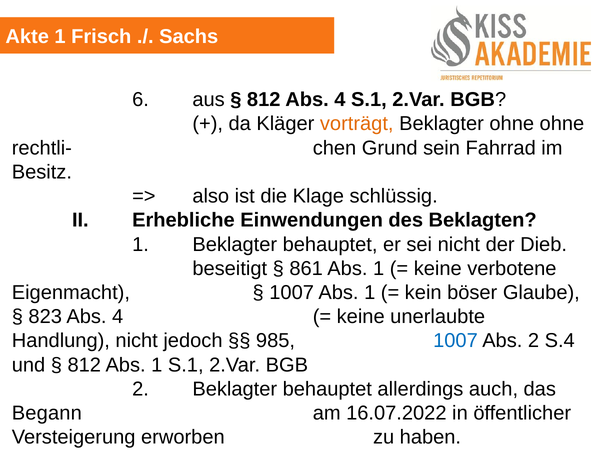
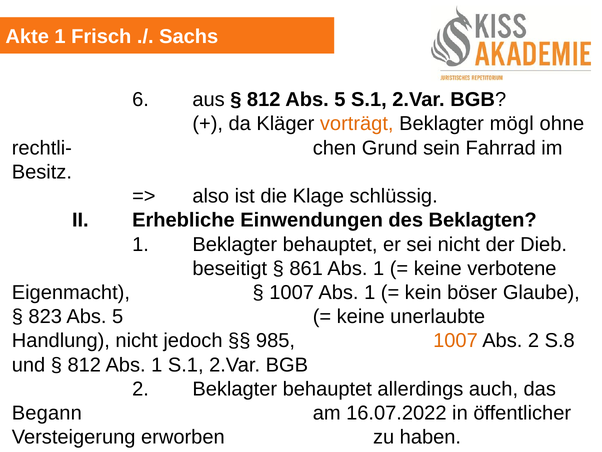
812 Abs 4: 4 -> 5 (340, 100)
Beklagter ohne: ohne -> mögl (512, 124)
823 Abs 4: 4 -> 5 (118, 316)
1007 colour: blue -> orange (456, 340)
S.4: S.4 -> S.8 (560, 340)
